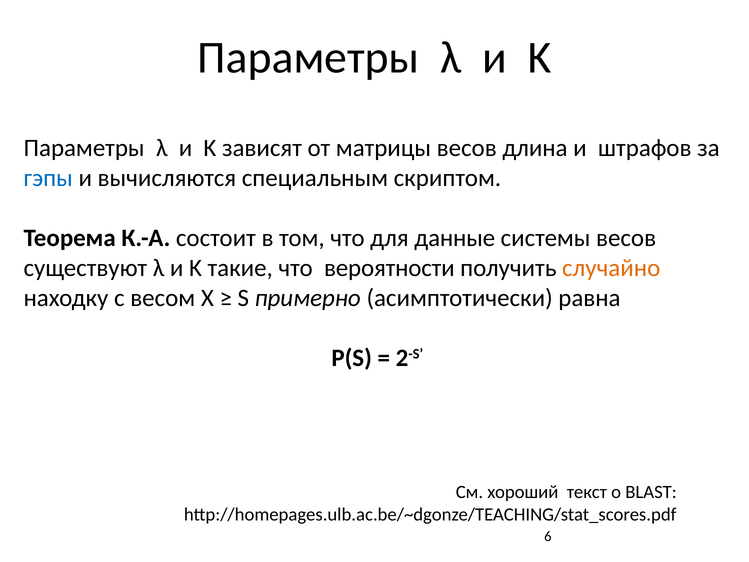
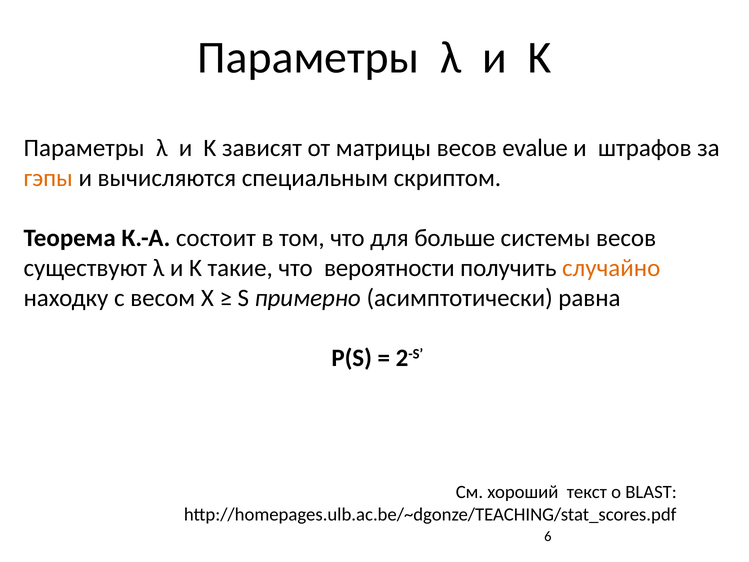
длина: длина -> evalue (535, 148)
гэпы colour: blue -> orange (48, 178)
данные: данные -> больше (455, 238)
